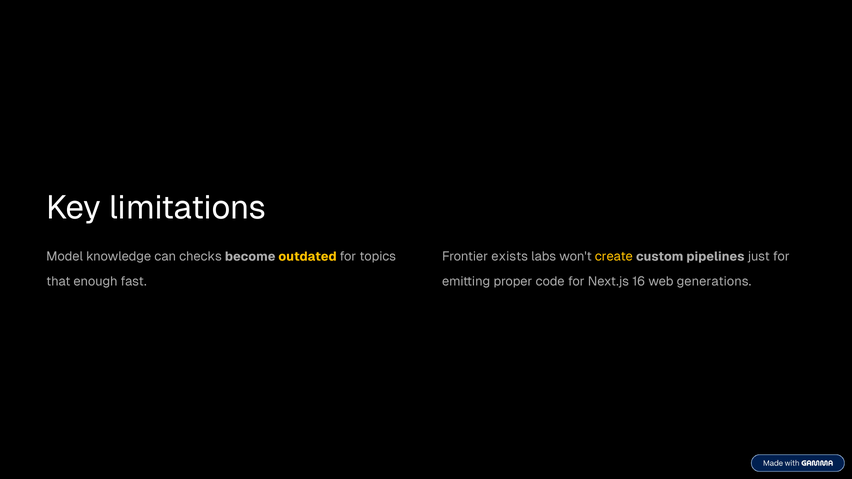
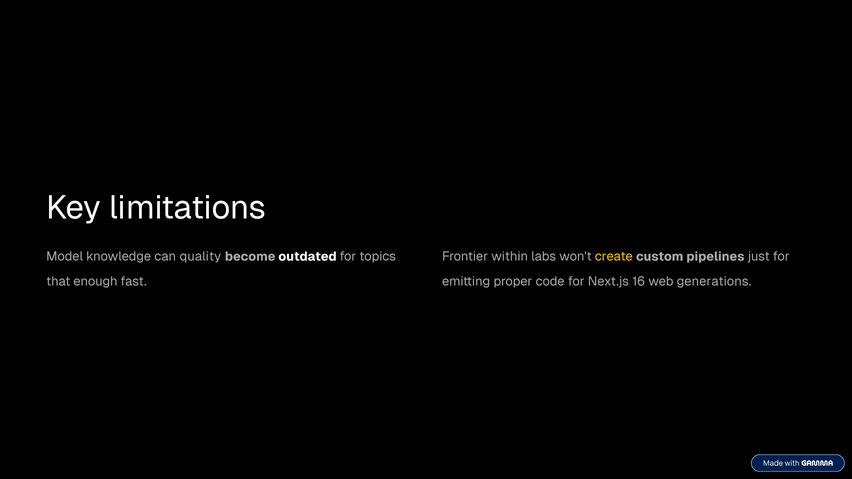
checks: checks -> quality (200, 257)
outdated colour: yellow -> white (307, 257)
exists: exists -> within (510, 257)
